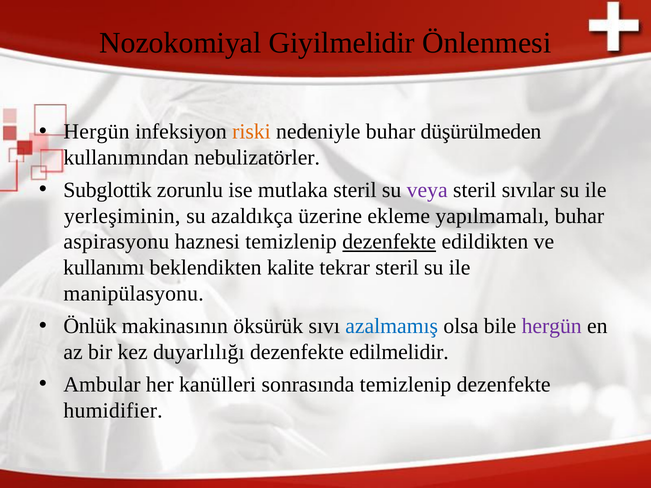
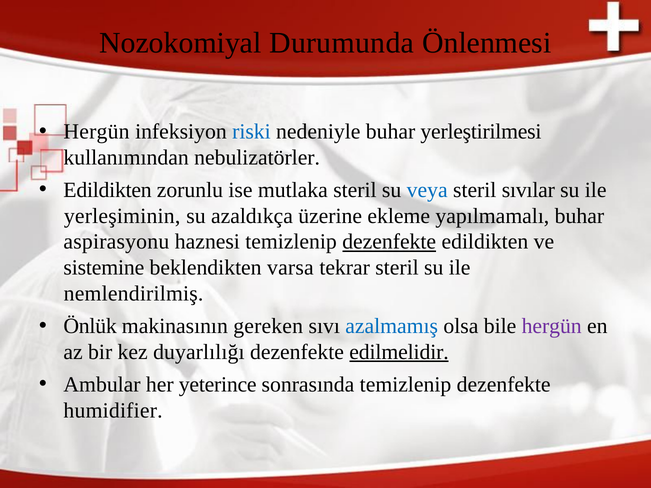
Giyilmelidir: Giyilmelidir -> Durumunda (342, 43)
riski colour: orange -> blue (251, 132)
düşürülmeden: düşürülmeden -> yerleştirilmesi (481, 132)
Subglottik: Subglottik -> Edildikten (108, 190)
veya colour: purple -> blue (427, 190)
kullanımı: kullanımı -> sistemine (104, 268)
kalite: kalite -> varsa (290, 268)
manipülasyonu: manipülasyonu -> nemlendirilmiş (134, 294)
öksürük: öksürük -> gereken (268, 326)
edilmelidir underline: none -> present (399, 352)
kanülleri: kanülleri -> yeterince (218, 385)
